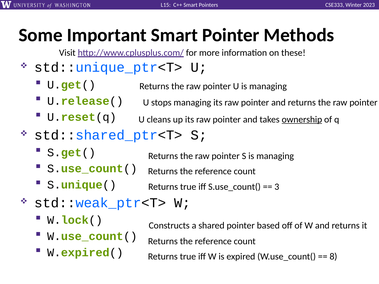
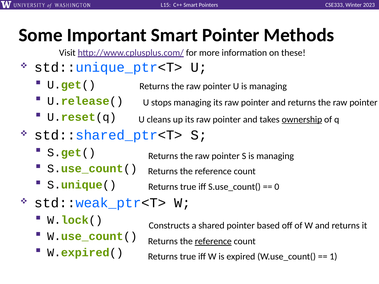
3: 3 -> 0 (277, 187)
reference underline: none -> present (213, 241)
8: 8 -> 1 (333, 257)
